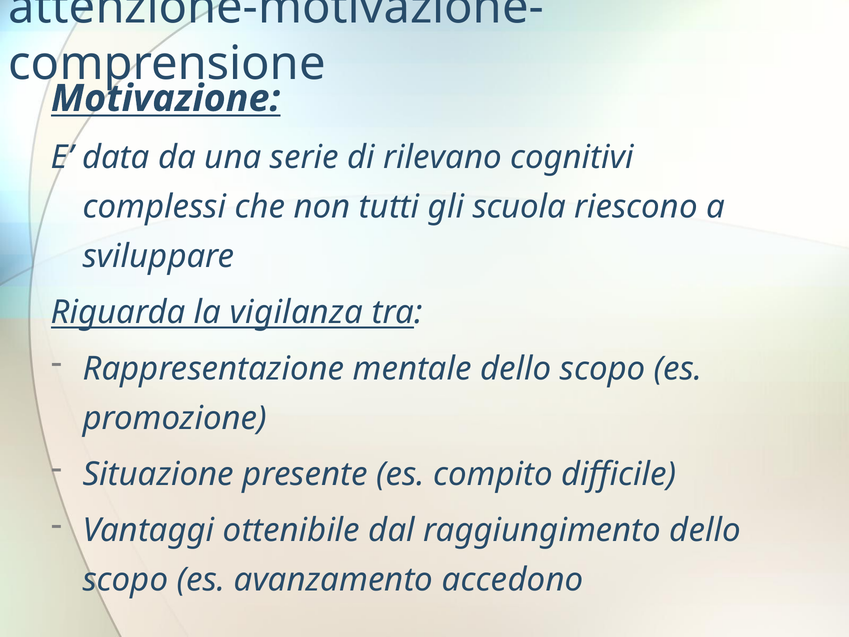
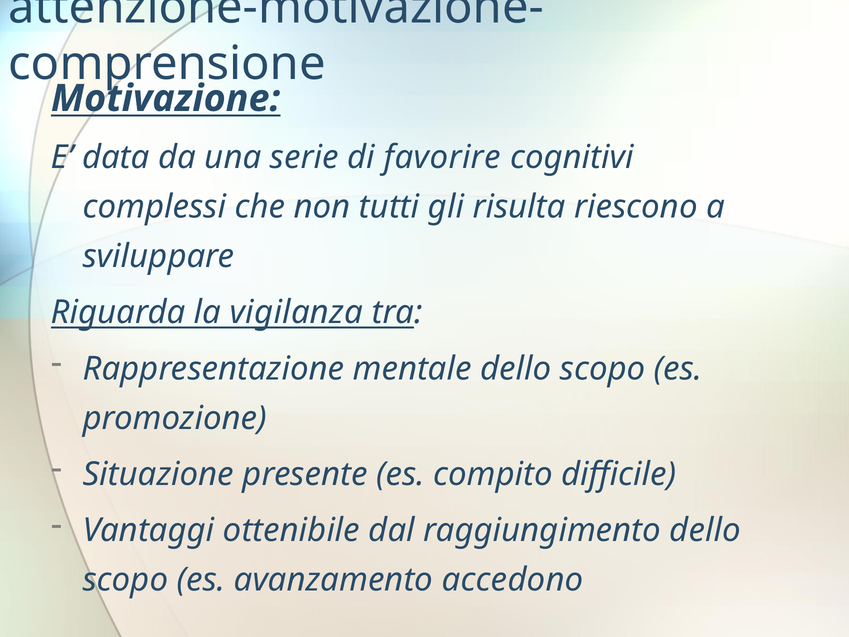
rilevano: rilevano -> favorire (442, 157)
scuola: scuola -> risulta (519, 207)
